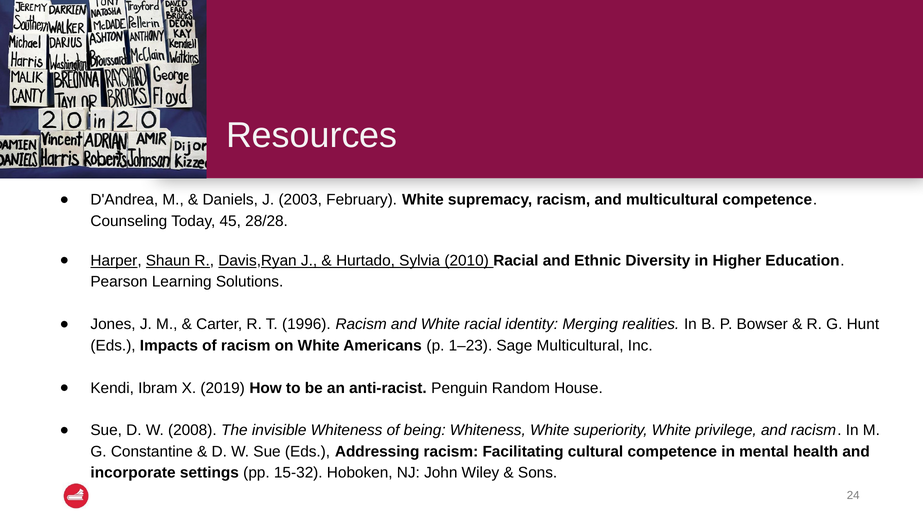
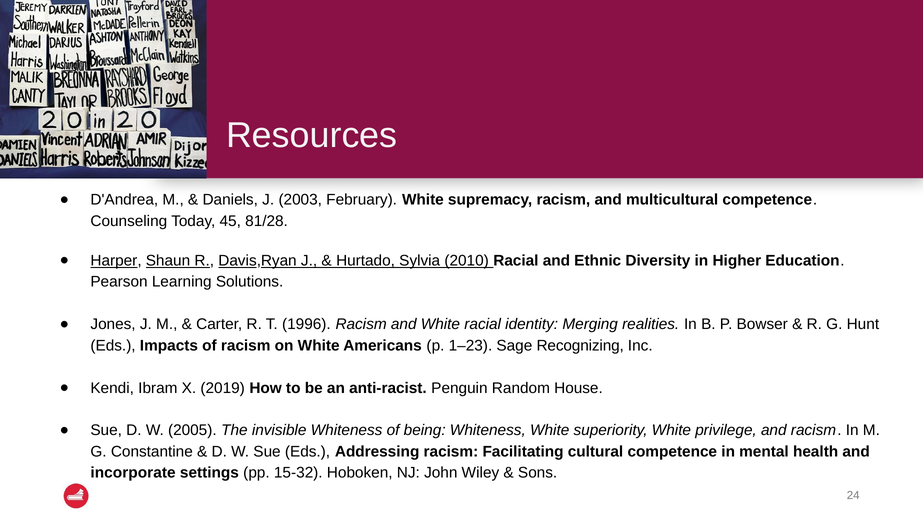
28/28: 28/28 -> 81/28 (267, 221)
Sage Multicultural: Multicultural -> Recognizing (580, 346)
2008: 2008 -> 2005 (192, 431)
